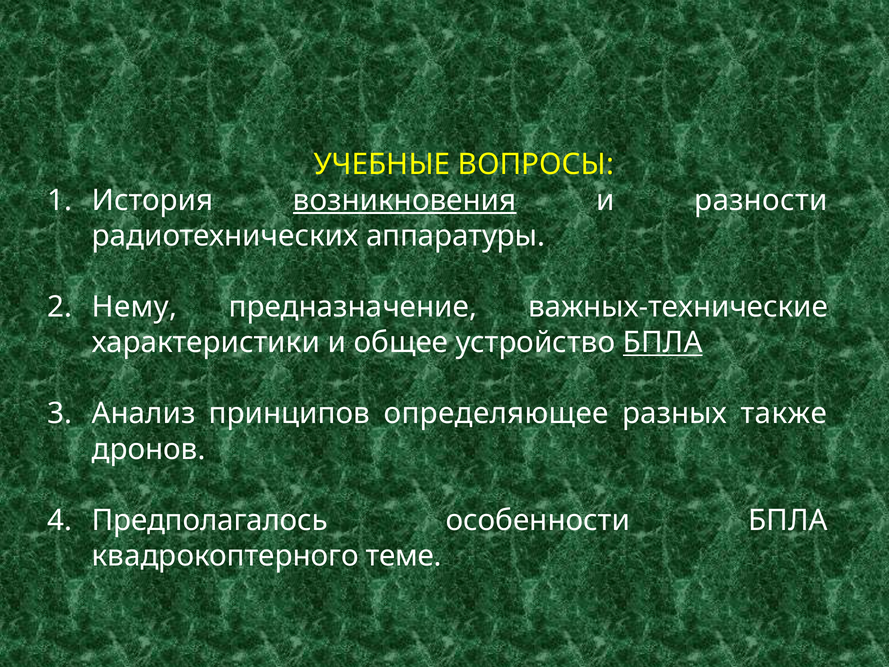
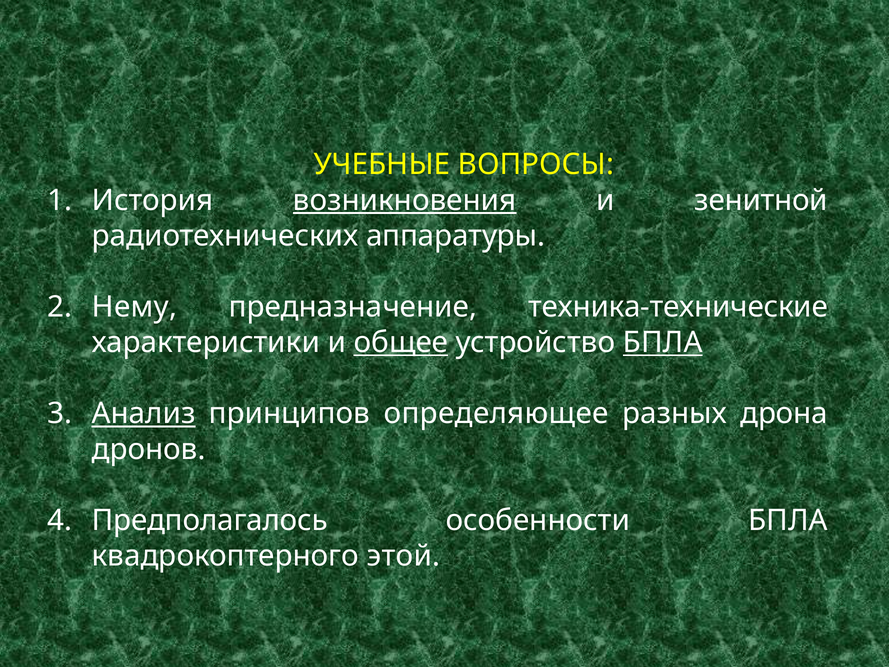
разности: разности -> зенитной (761, 200)
важных-технические: важных-технические -> техника-технические (678, 307)
общее underline: none -> present (401, 342)
Анализ underline: none -> present (144, 414)
также: также -> дрона (784, 414)
теме: теме -> этой (403, 556)
